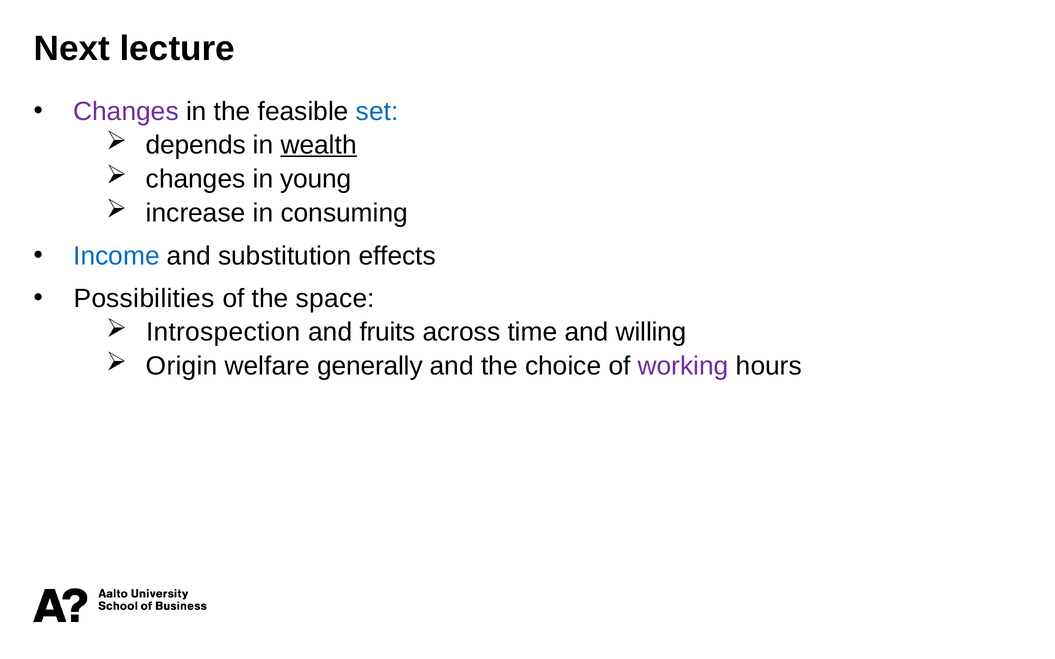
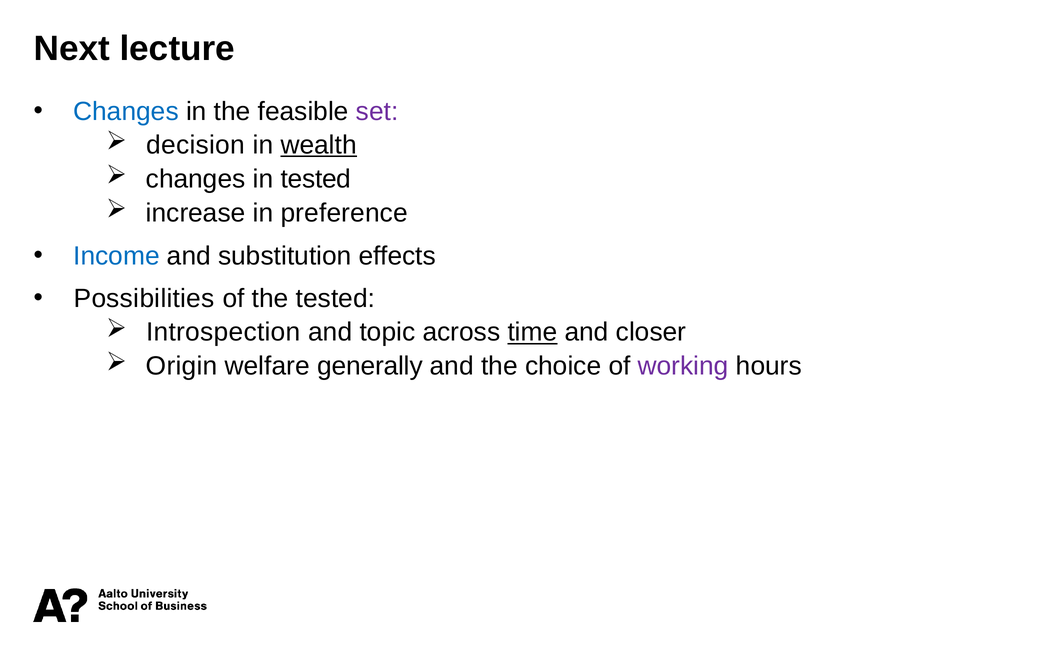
Changes colour: purple -> blue (126, 112)
set colour: blue -> purple (377, 112)
depends: depends -> decision (196, 145)
in young: young -> tested (316, 179)
consuming: consuming -> preference (344, 213)
the space: space -> tested (335, 299)
fruits: fruits -> topic (388, 332)
time underline: none -> present (532, 332)
willing: willing -> closer (651, 332)
